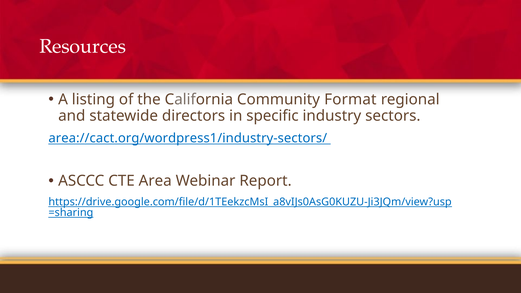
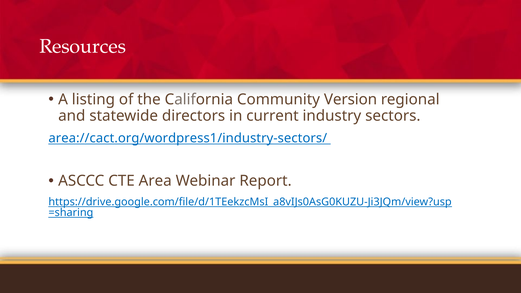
Format: Format -> Version (351, 100)
specific: specific -> current (272, 116)
